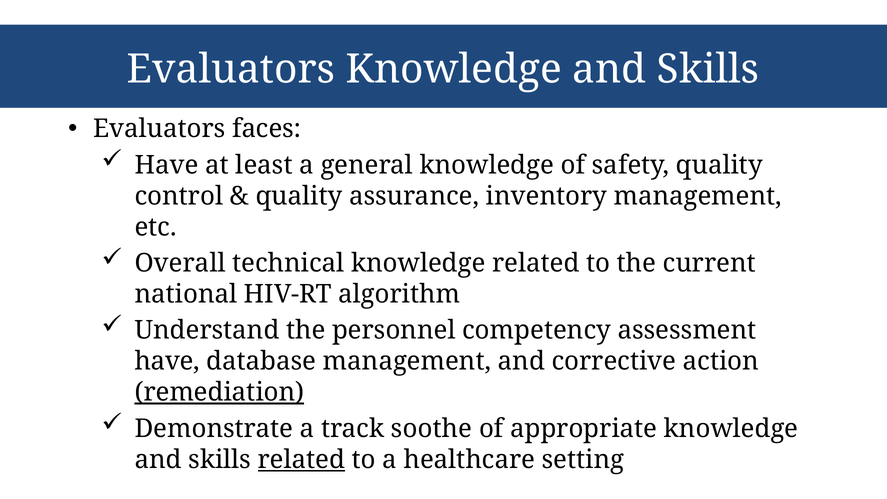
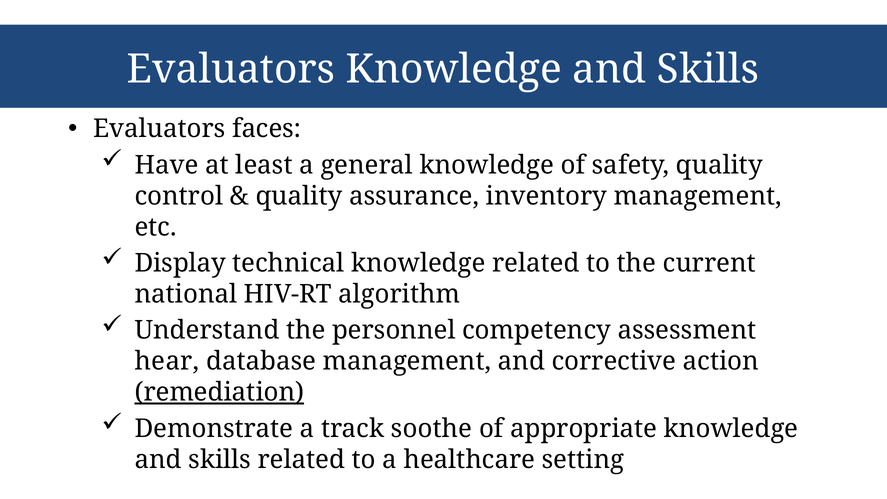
Overall: Overall -> Display (180, 263)
have: have -> hear (167, 361)
related underline: present -> none (301, 459)
